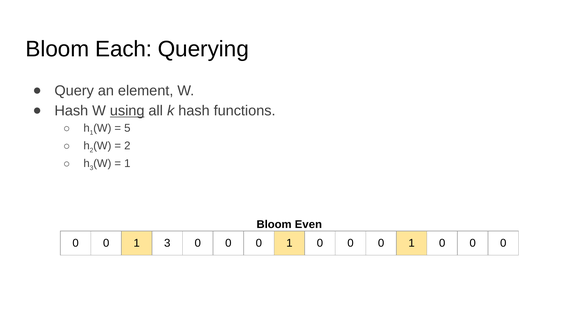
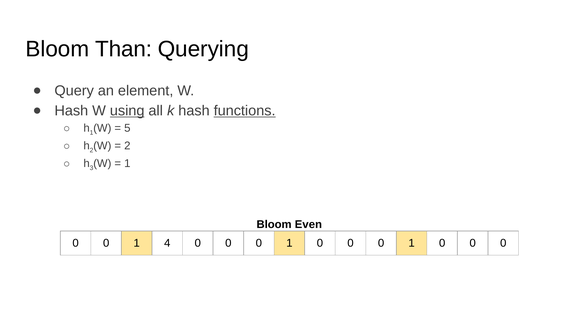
Each: Each -> Than (124, 49)
functions underline: none -> present (245, 111)
1 3: 3 -> 4 (167, 244)
